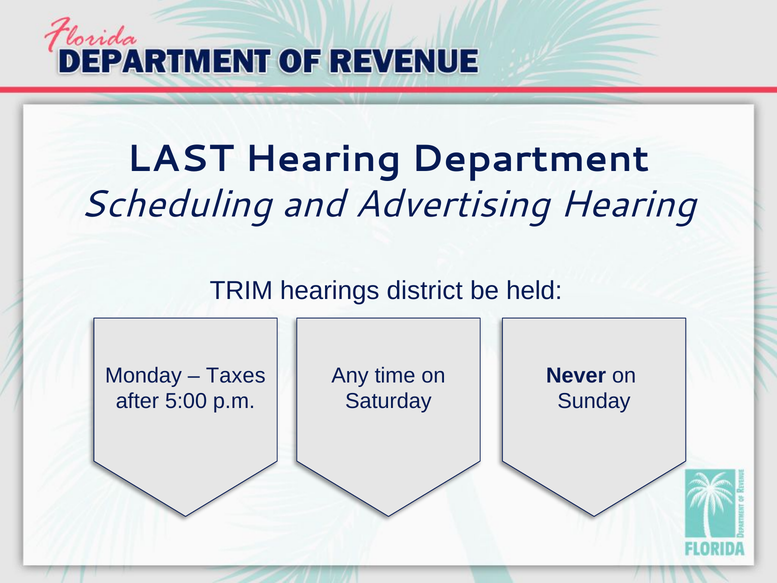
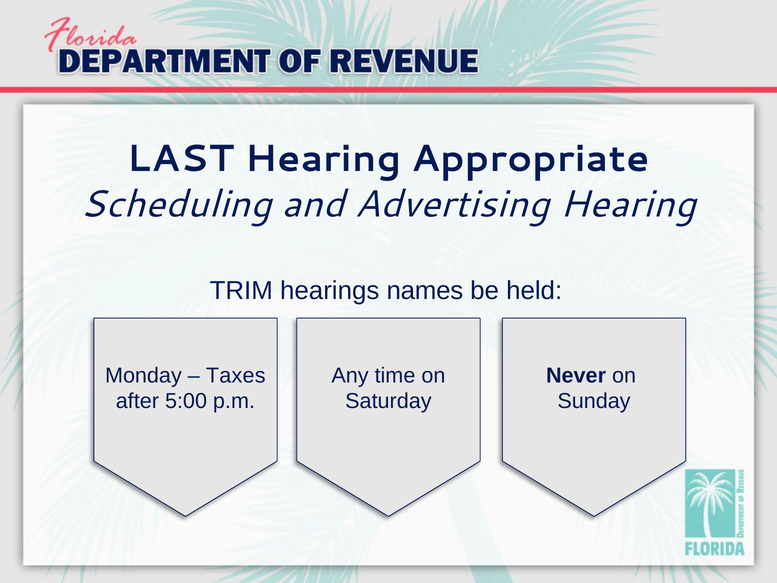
Department: Department -> Appropriate (530, 159)
district: district -> names (425, 291)
